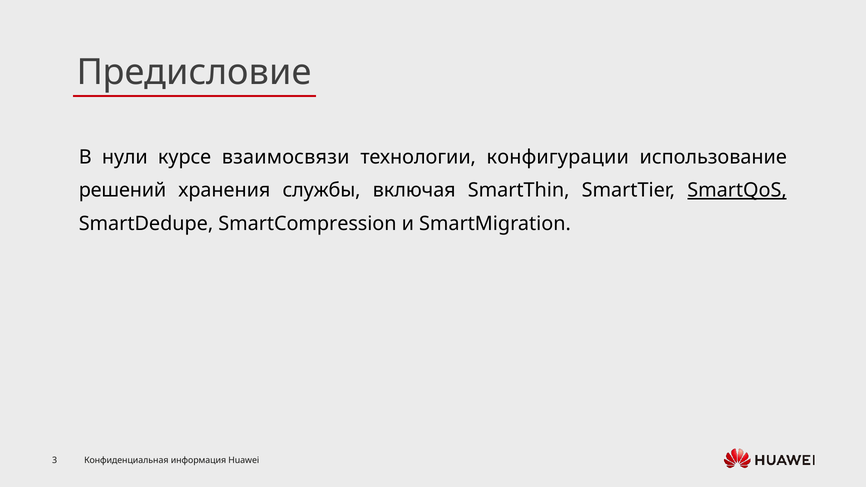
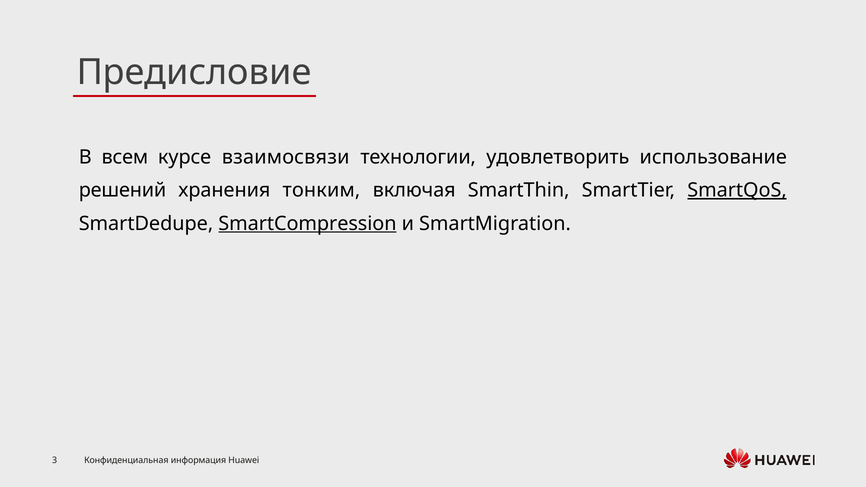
нули: нули -> всем (125, 157)
конфигурации: конфигурации -> удовлетворить (558, 157)
службы: службы -> тонким (321, 190)
SmartCompression underline: none -> present (307, 224)
